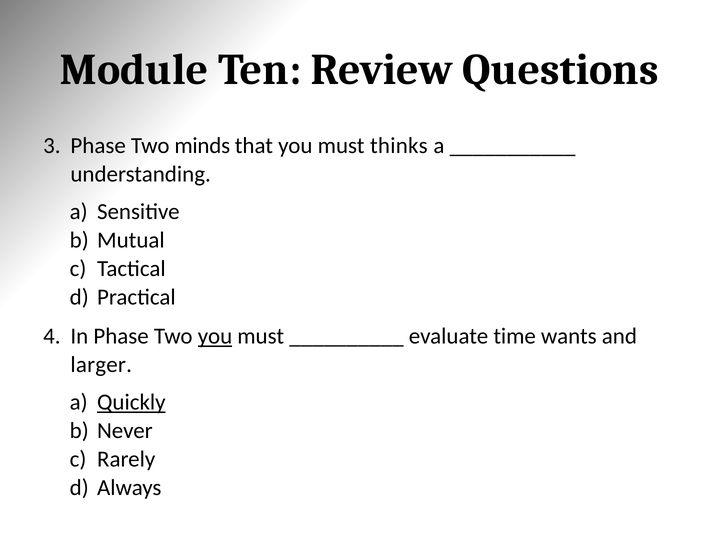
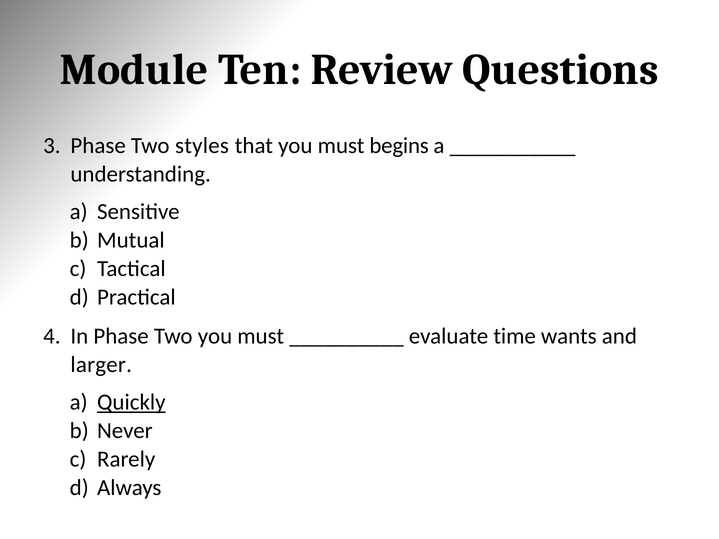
minds: minds -> styles (202, 146)
thinks: thinks -> begins (399, 146)
you underline: present -> none (215, 337)
